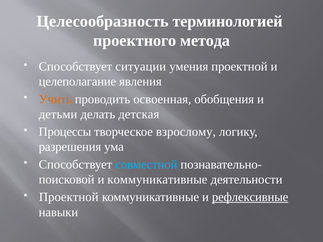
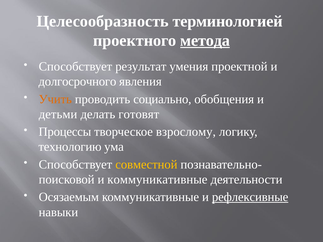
метода underline: none -> present (205, 41)
ситуации: ситуации -> результат (141, 67)
целеполагание: целеполагание -> долгосрочного (77, 82)
освоенная: освоенная -> социально (162, 99)
детская: детская -> готовят (139, 114)
разрешения: разрешения -> технологию (70, 147)
совместной colour: light blue -> yellow (146, 165)
Проектной: Проектной -> Осязаемым (69, 197)
